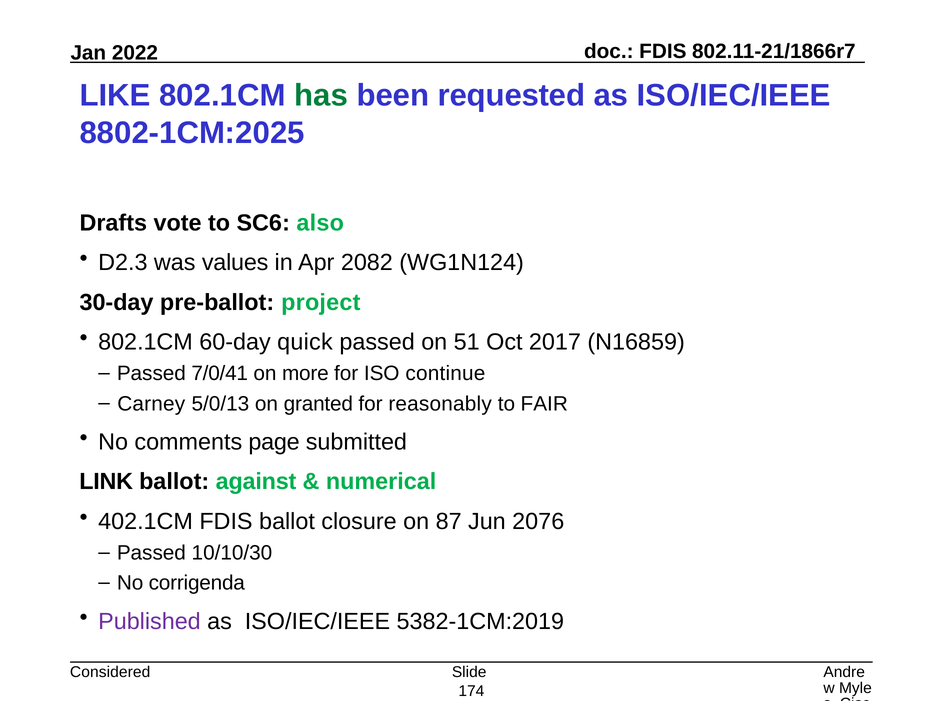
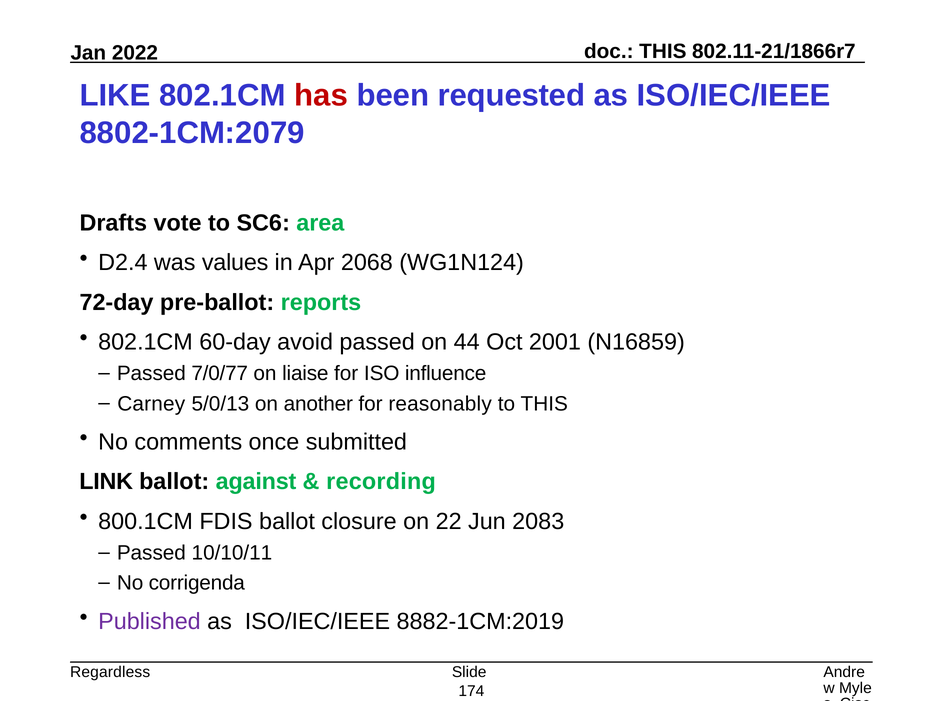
FDIS: FDIS -> THIS (663, 51)
has colour: green -> red (321, 96)
8802-1CM:2025: 8802-1CM:2025 -> 8802-1CM:2079 (192, 133)
also: also -> area (320, 223)
D2.3: D2.3 -> D2.4 (123, 263)
2082: 2082 -> 2068 (367, 263)
30-day: 30-day -> 72-day (117, 302)
project: project -> reports (321, 302)
quick: quick -> avoid (305, 342)
51: 51 -> 44 (467, 342)
2017: 2017 -> 2001 (555, 342)
7/0/41: 7/0/41 -> 7/0/77 (220, 374)
more: more -> liaise (305, 374)
continue: continue -> influence (446, 374)
granted: granted -> another (318, 404)
to FAIR: FAIR -> THIS (544, 404)
page: page -> once (274, 442)
numerical: numerical -> recording (381, 482)
402.1CM: 402.1CM -> 800.1CM (146, 522)
87: 87 -> 22 (449, 522)
2076: 2076 -> 2083 (538, 522)
10/10/30: 10/10/30 -> 10/10/11 (232, 553)
5382-1CM:2019: 5382-1CM:2019 -> 8882-1CM:2019 (480, 622)
Considered: Considered -> Regardless (110, 673)
